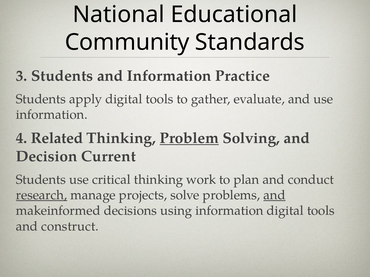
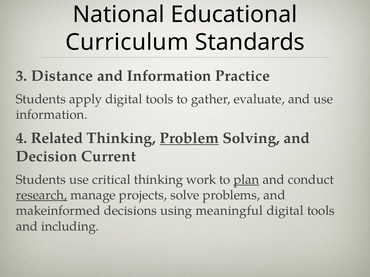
Community: Community -> Curriculum (127, 42)
3 Students: Students -> Distance (62, 76)
plan underline: none -> present (246, 180)
and underline: present -> none (274, 195)
using information: information -> meaningful (229, 211)
construct: construct -> including (70, 227)
